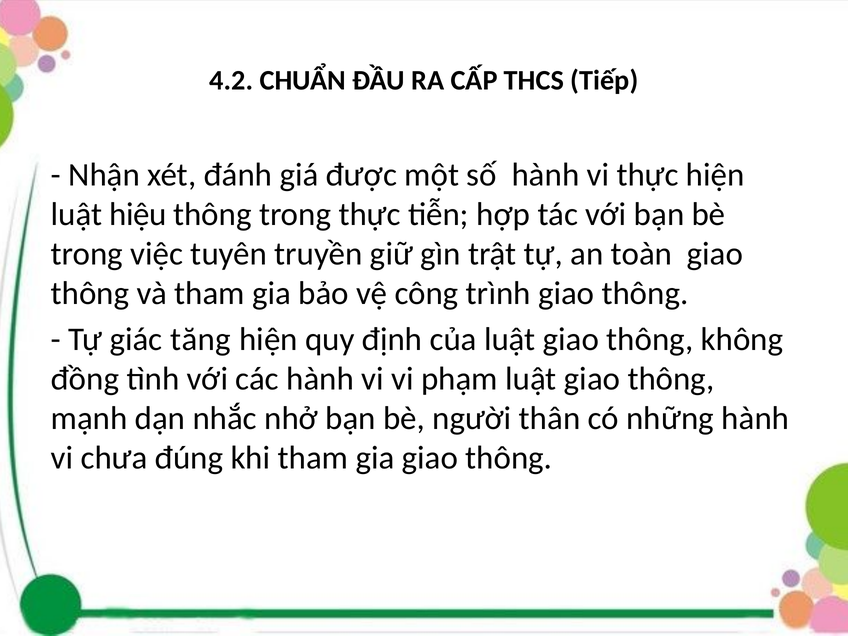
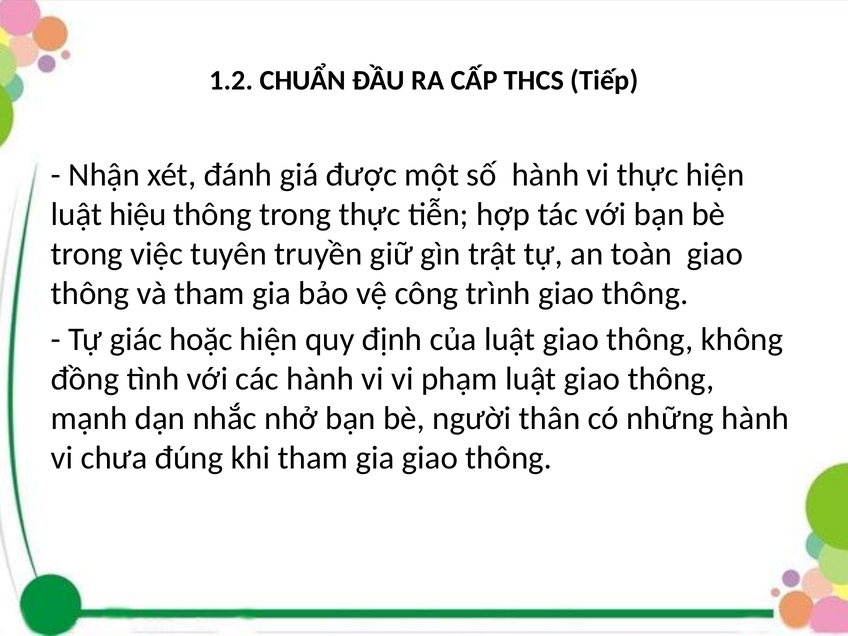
4.2: 4.2 -> 1.2 (231, 80)
tăng: tăng -> hoặc (201, 339)
